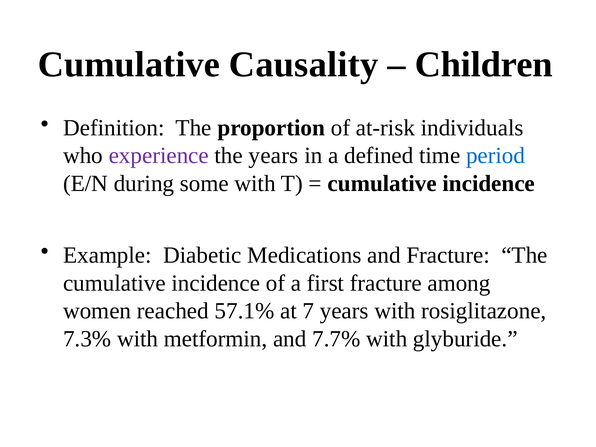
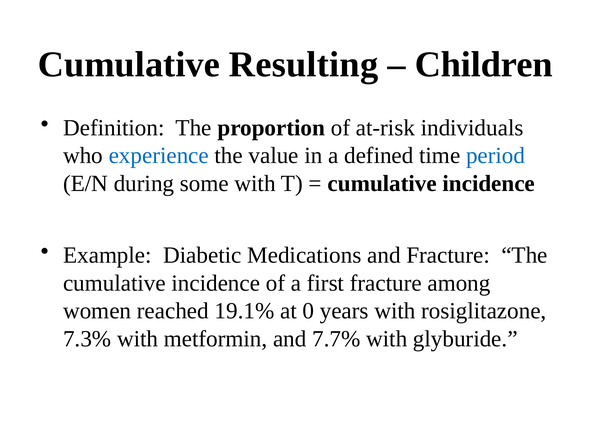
Causality: Causality -> Resulting (304, 65)
experience colour: purple -> blue (159, 156)
the years: years -> value (274, 156)
57.1%: 57.1% -> 19.1% (244, 311)
7: 7 -> 0 (308, 311)
